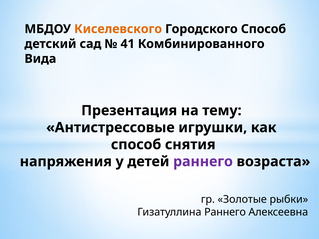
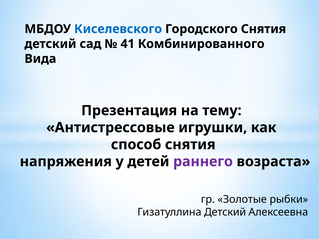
Киселевского colour: orange -> blue (118, 29)
Городского Способ: Способ -> Снятия (263, 29)
Гизатуллина Раннего: Раннего -> Детский (225, 212)
